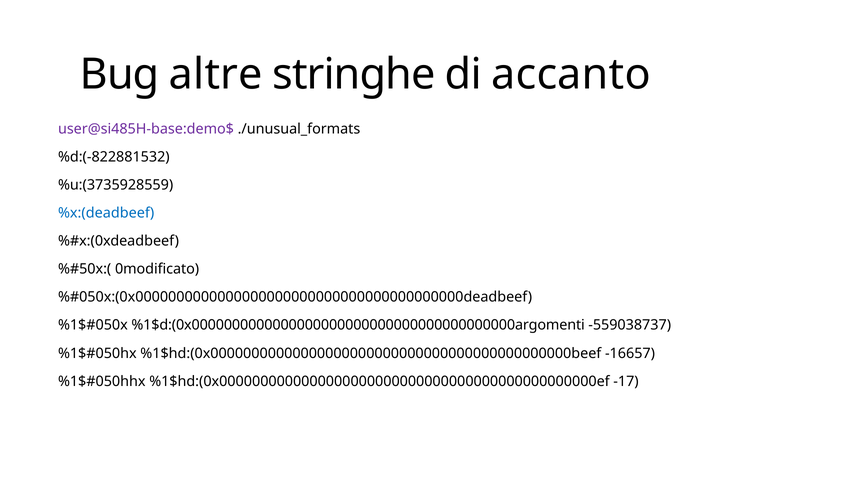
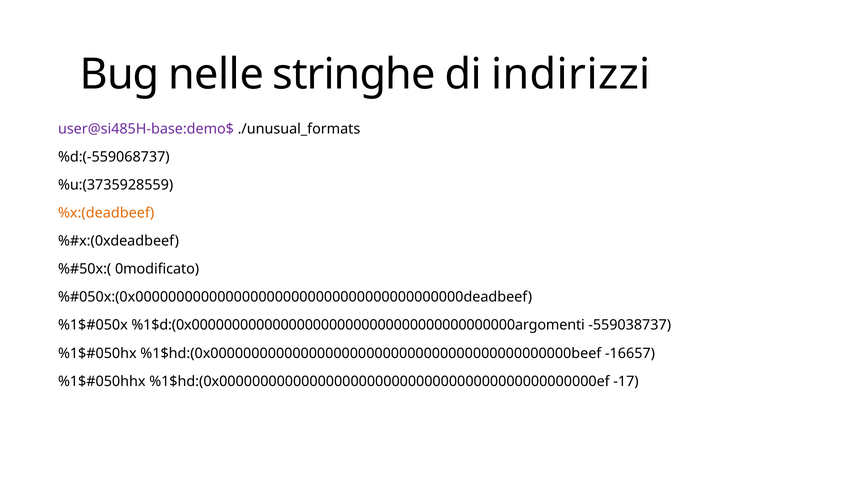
altre: altre -> nelle (216, 75)
accanto: accanto -> indirizzi (571, 75)
%d:(-822881532: %d:(-822881532 -> %d:(-559068737 (114, 157)
%x:(deadbeef colour: blue -> orange (106, 213)
